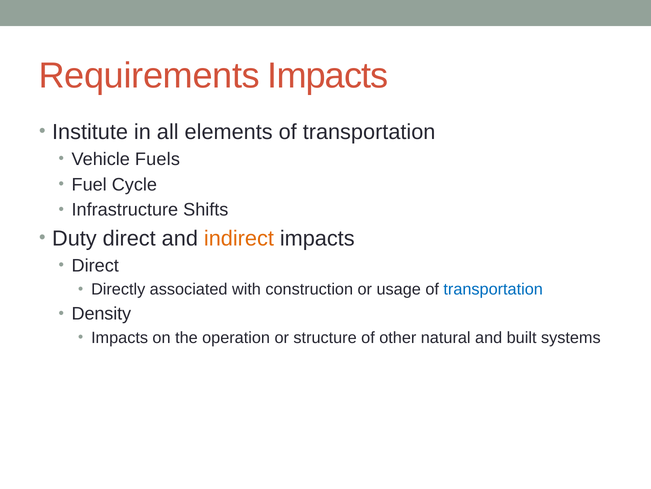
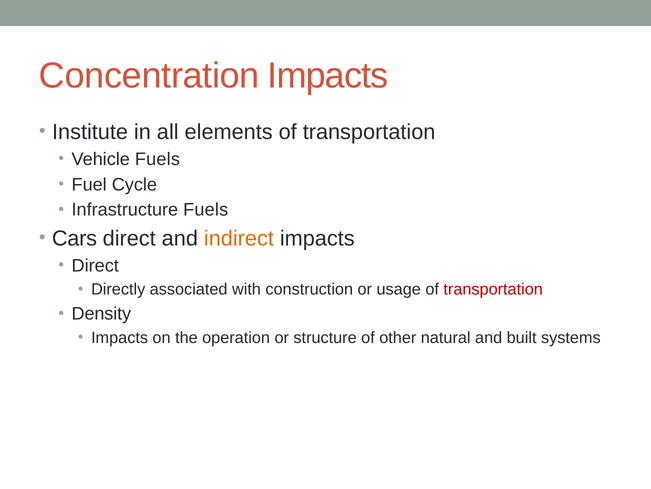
Requirements: Requirements -> Concentration (149, 76)
Infrastructure Shifts: Shifts -> Fuels (206, 210)
Duty: Duty -> Cars (74, 238)
transportation colour: blue -> red (493, 289)
